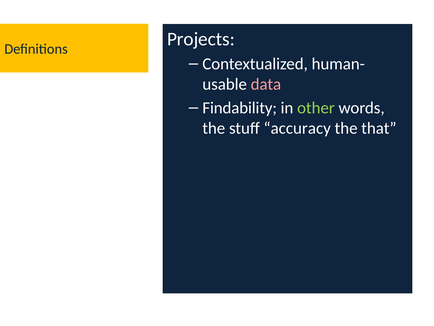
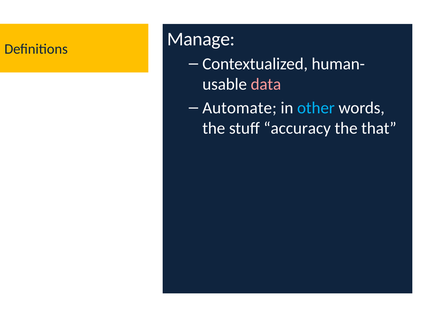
Projects: Projects -> Manage (201, 39)
Findability: Findability -> Automate (240, 108)
other colour: light green -> light blue (316, 108)
